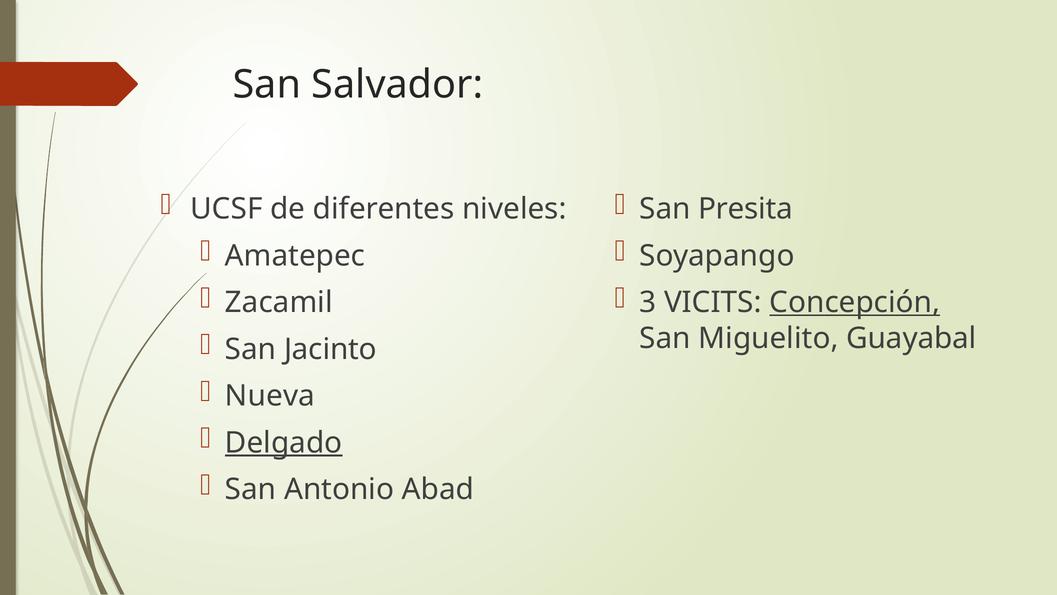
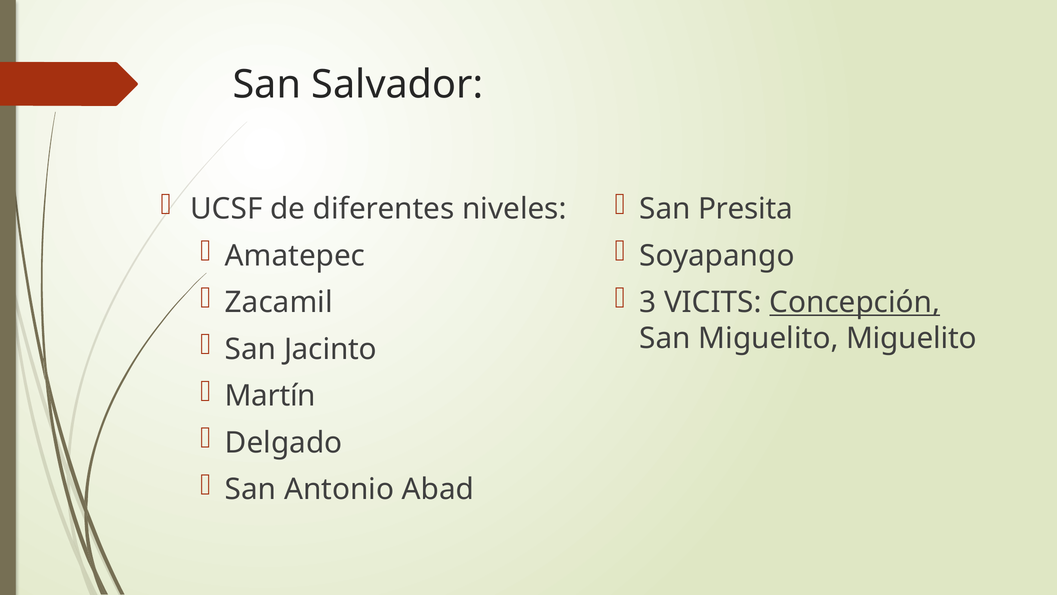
Miguelito Guayabal: Guayabal -> Miguelito (911, 338)
Nueva: Nueva -> Martín (270, 396)
Delgado underline: present -> none (284, 442)
